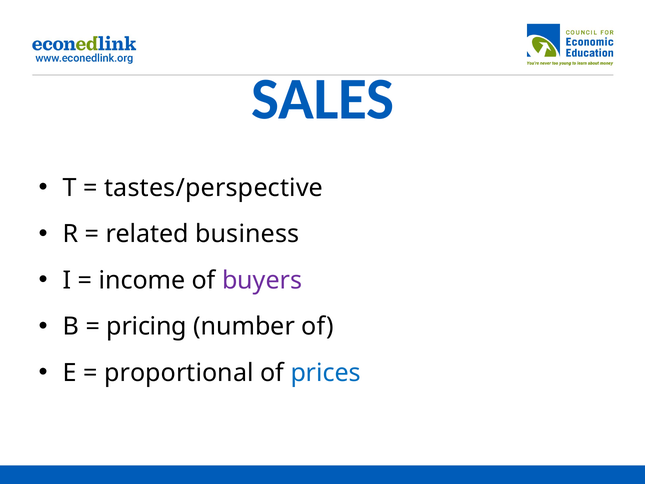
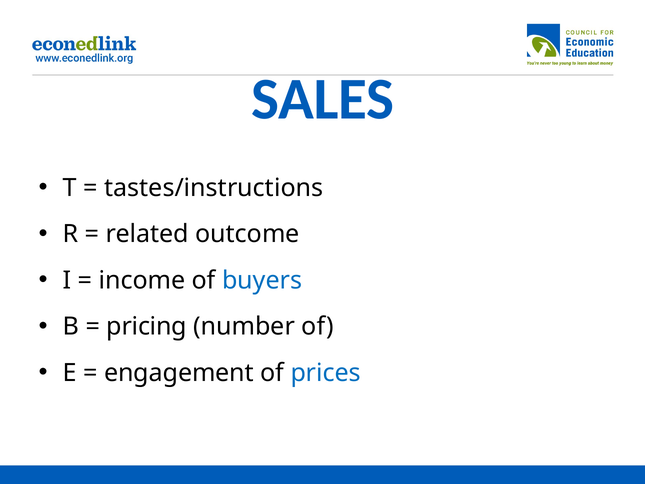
tastes/perspective: tastes/perspective -> tastes/instructions (214, 188)
business: business -> outcome (247, 234)
buyers colour: purple -> blue (262, 280)
proportional: proportional -> engagement (179, 373)
